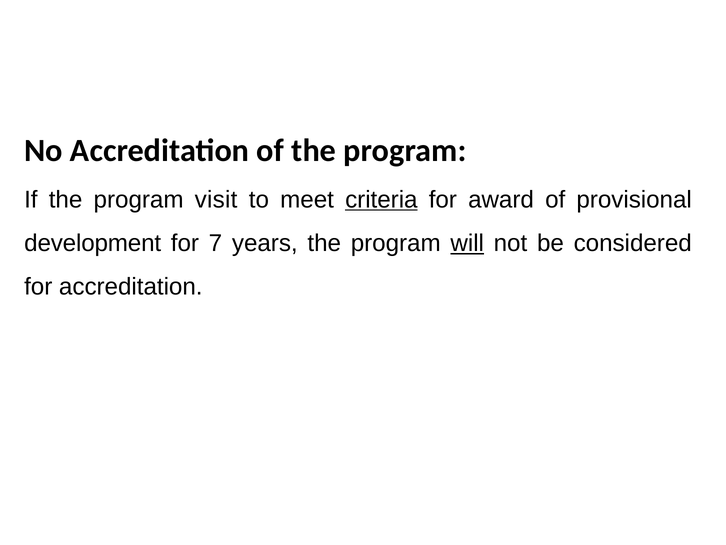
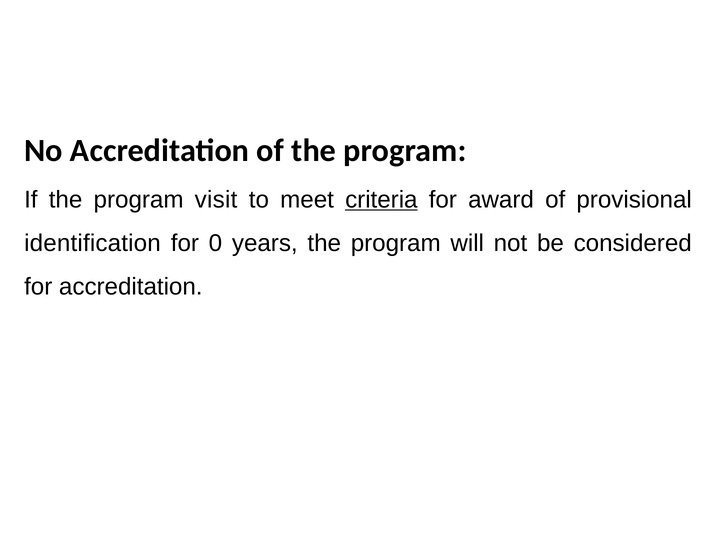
development: development -> identification (93, 243)
7: 7 -> 0 (215, 243)
will underline: present -> none (467, 243)
